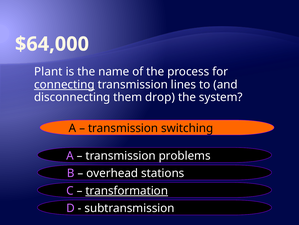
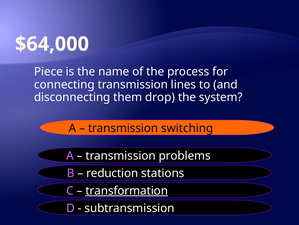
Plant: Plant -> Piece (48, 71)
connecting underline: present -> none (64, 84)
overhead: overhead -> reduction (112, 173)
